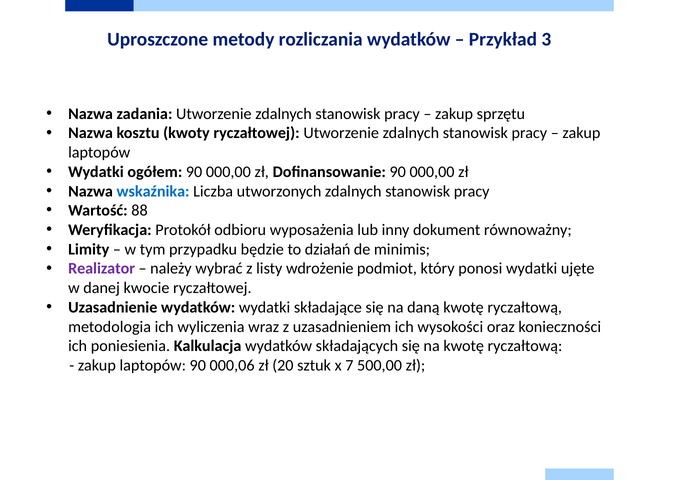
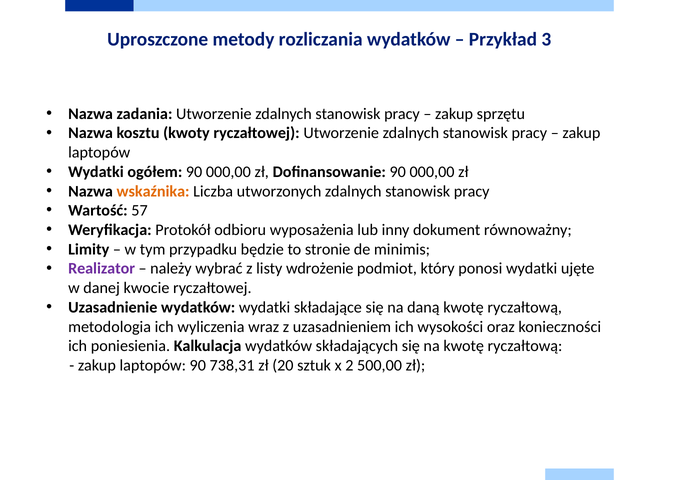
wskaźnika colour: blue -> orange (153, 191)
88: 88 -> 57 (140, 211)
działań: działań -> stronie (328, 249)
000,06: 000,06 -> 738,31 (232, 366)
7: 7 -> 2 (349, 366)
